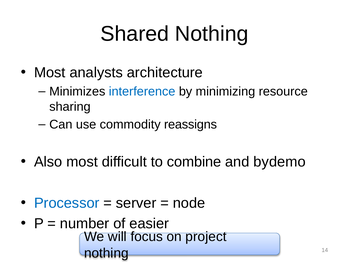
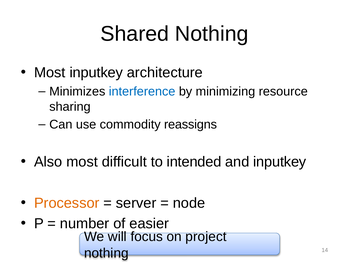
Most analysts: analysts -> inputkey (96, 73)
combine: combine -> intended (194, 162)
and bydemo: bydemo -> inputkey (280, 162)
Processor colour: blue -> orange (67, 203)
